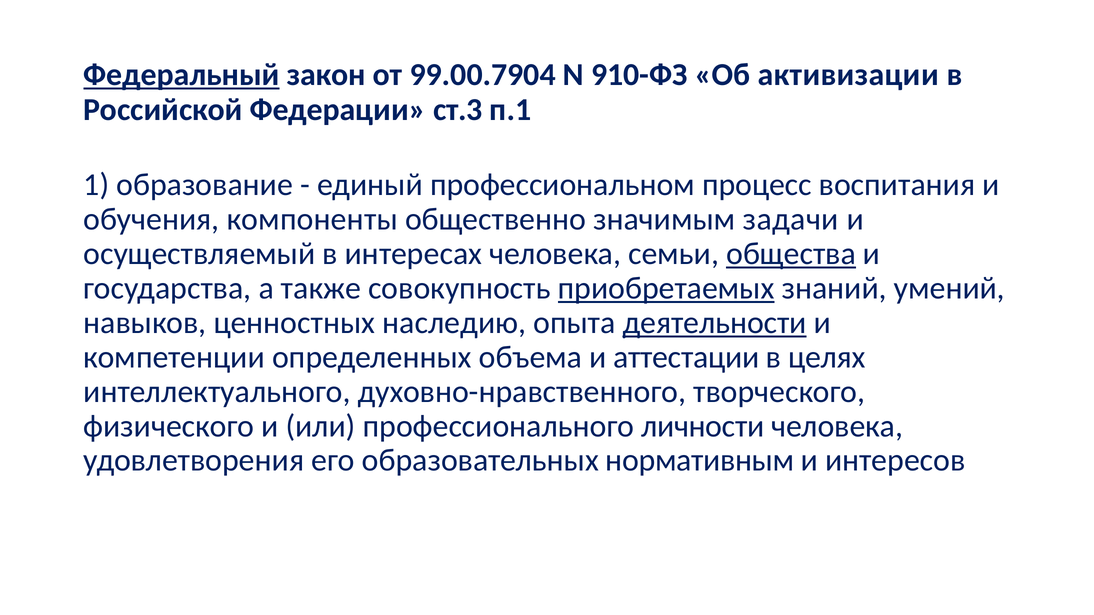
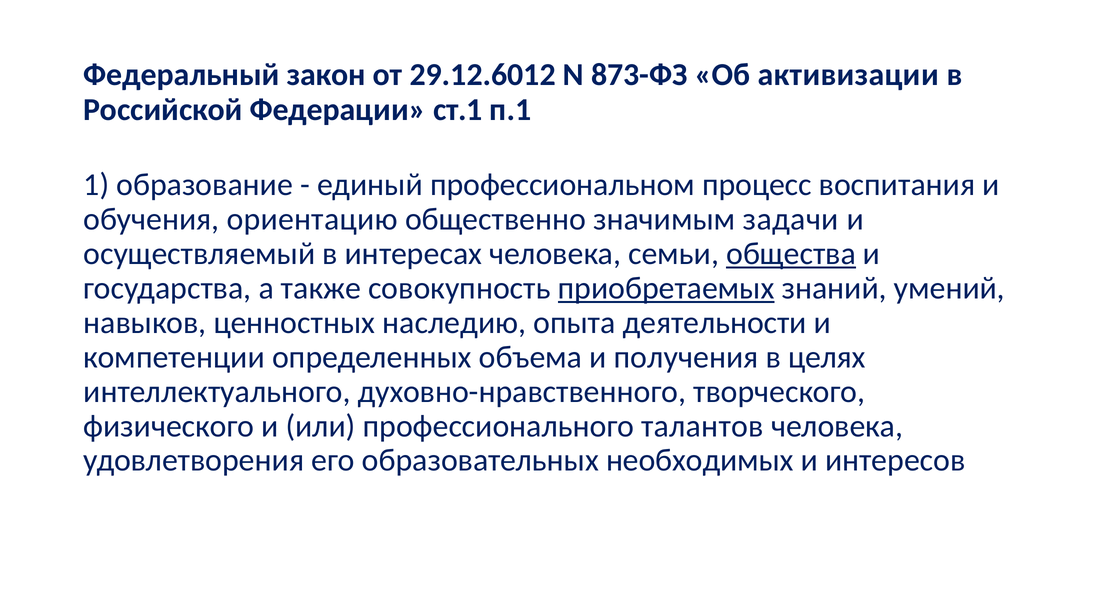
Федеральный underline: present -> none (181, 75)
99.00.7904: 99.00.7904 -> 29.12.6012 (483, 75)
910-ФЗ: 910-ФЗ -> 873-ФЗ (639, 75)
ст.3: ст.3 -> ст.1 (458, 110)
компоненты: компоненты -> ориентацию (312, 219)
деятельности underline: present -> none (715, 323)
аттестации: аттестации -> получения (686, 357)
личности: личности -> талантов (702, 426)
нормативным: нормативным -> необходимых (700, 461)
